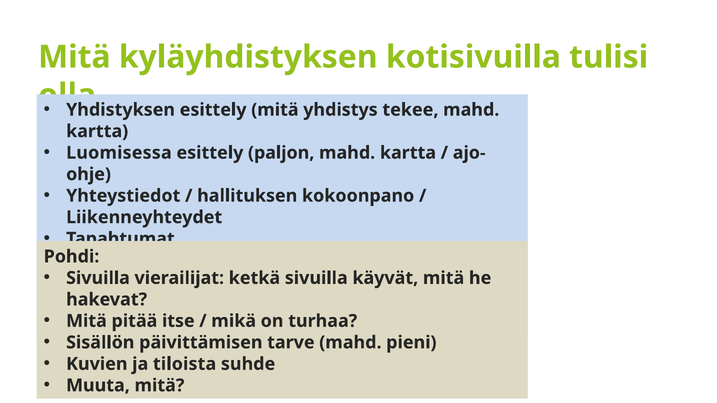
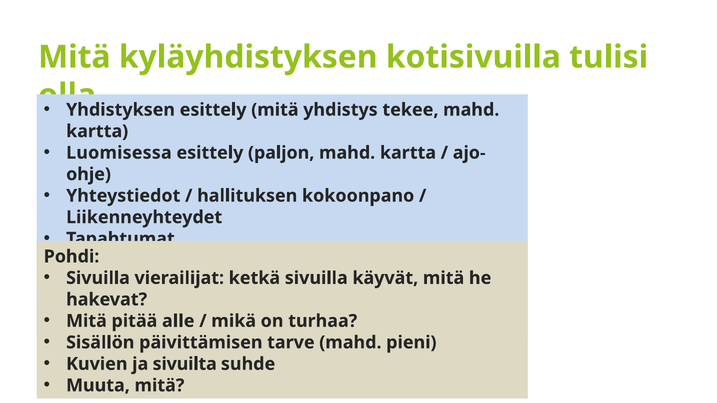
itse: itse -> alle (178, 321)
tiloista: tiloista -> sivuilta (185, 364)
